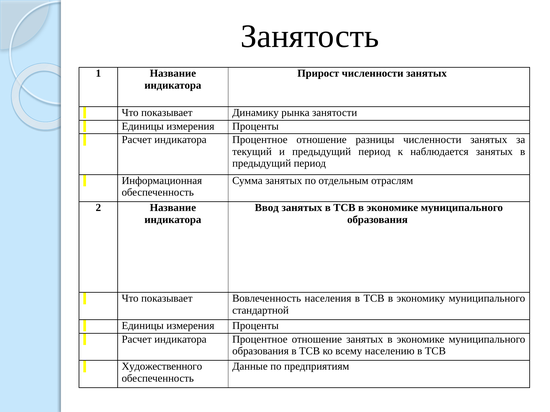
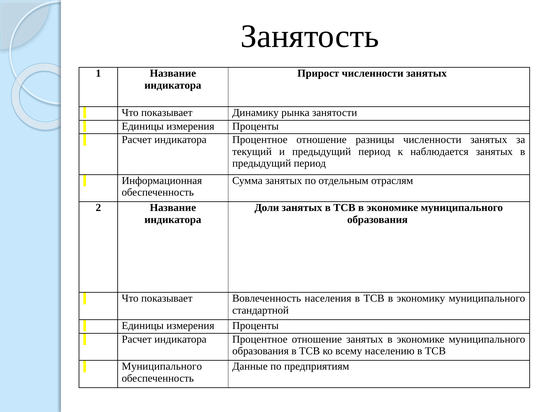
Ввод: Ввод -> Доли (267, 208)
Художественного: Художественного -> Муниципального (162, 367)
